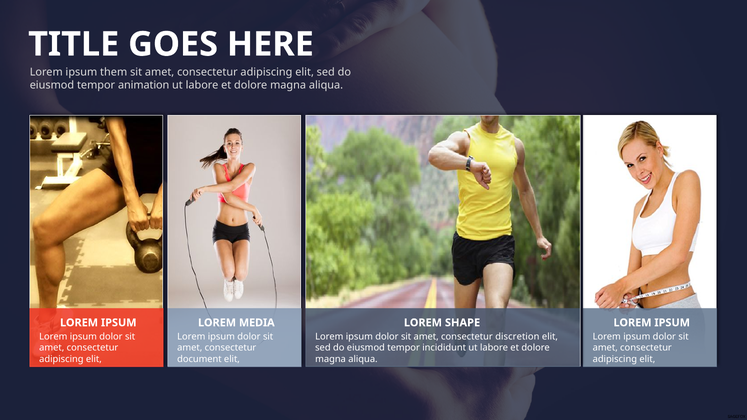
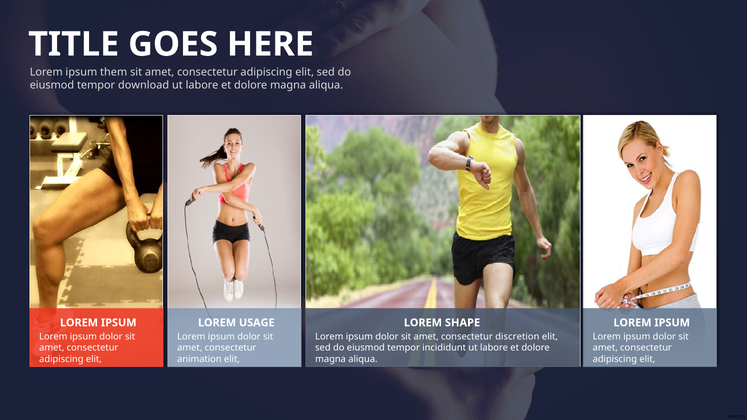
animation: animation -> download (144, 85)
MEDIA: MEDIA -> USAGE (257, 323)
document: document -> animation (199, 359)
